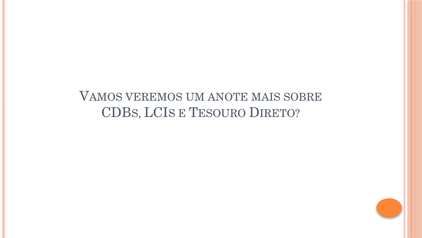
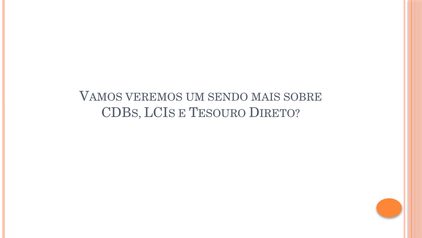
ANOTE: ANOTE -> SENDO (228, 97)
